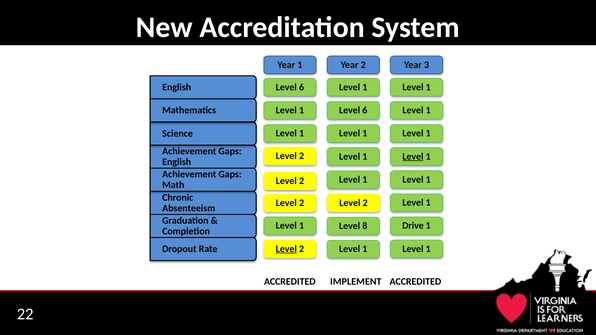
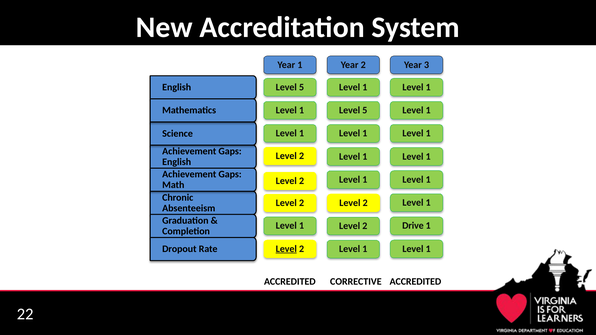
6: 6 -> 5 (302, 87)
6: 6 -> 5 (365, 110)
Level underline: present -> none (413, 157)
8: 8 -> 2 (365, 226)
IMPLEMENT: IMPLEMENT -> CORRECTIVE (356, 282)
